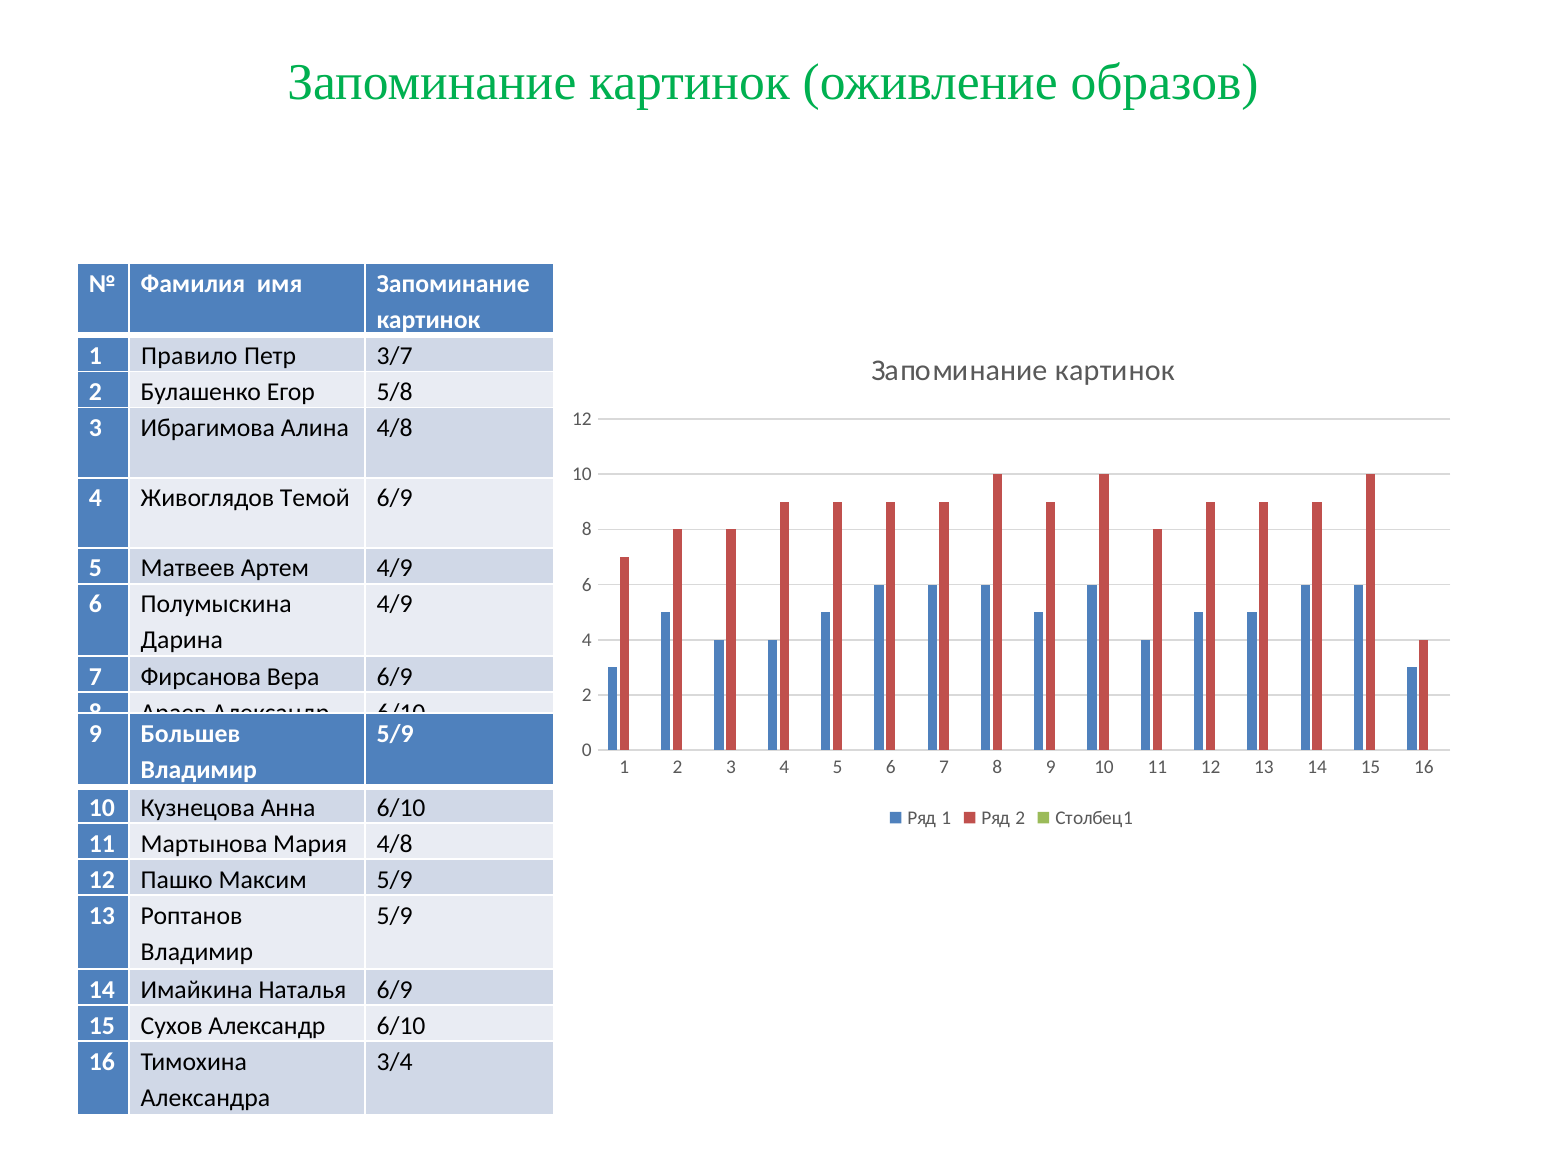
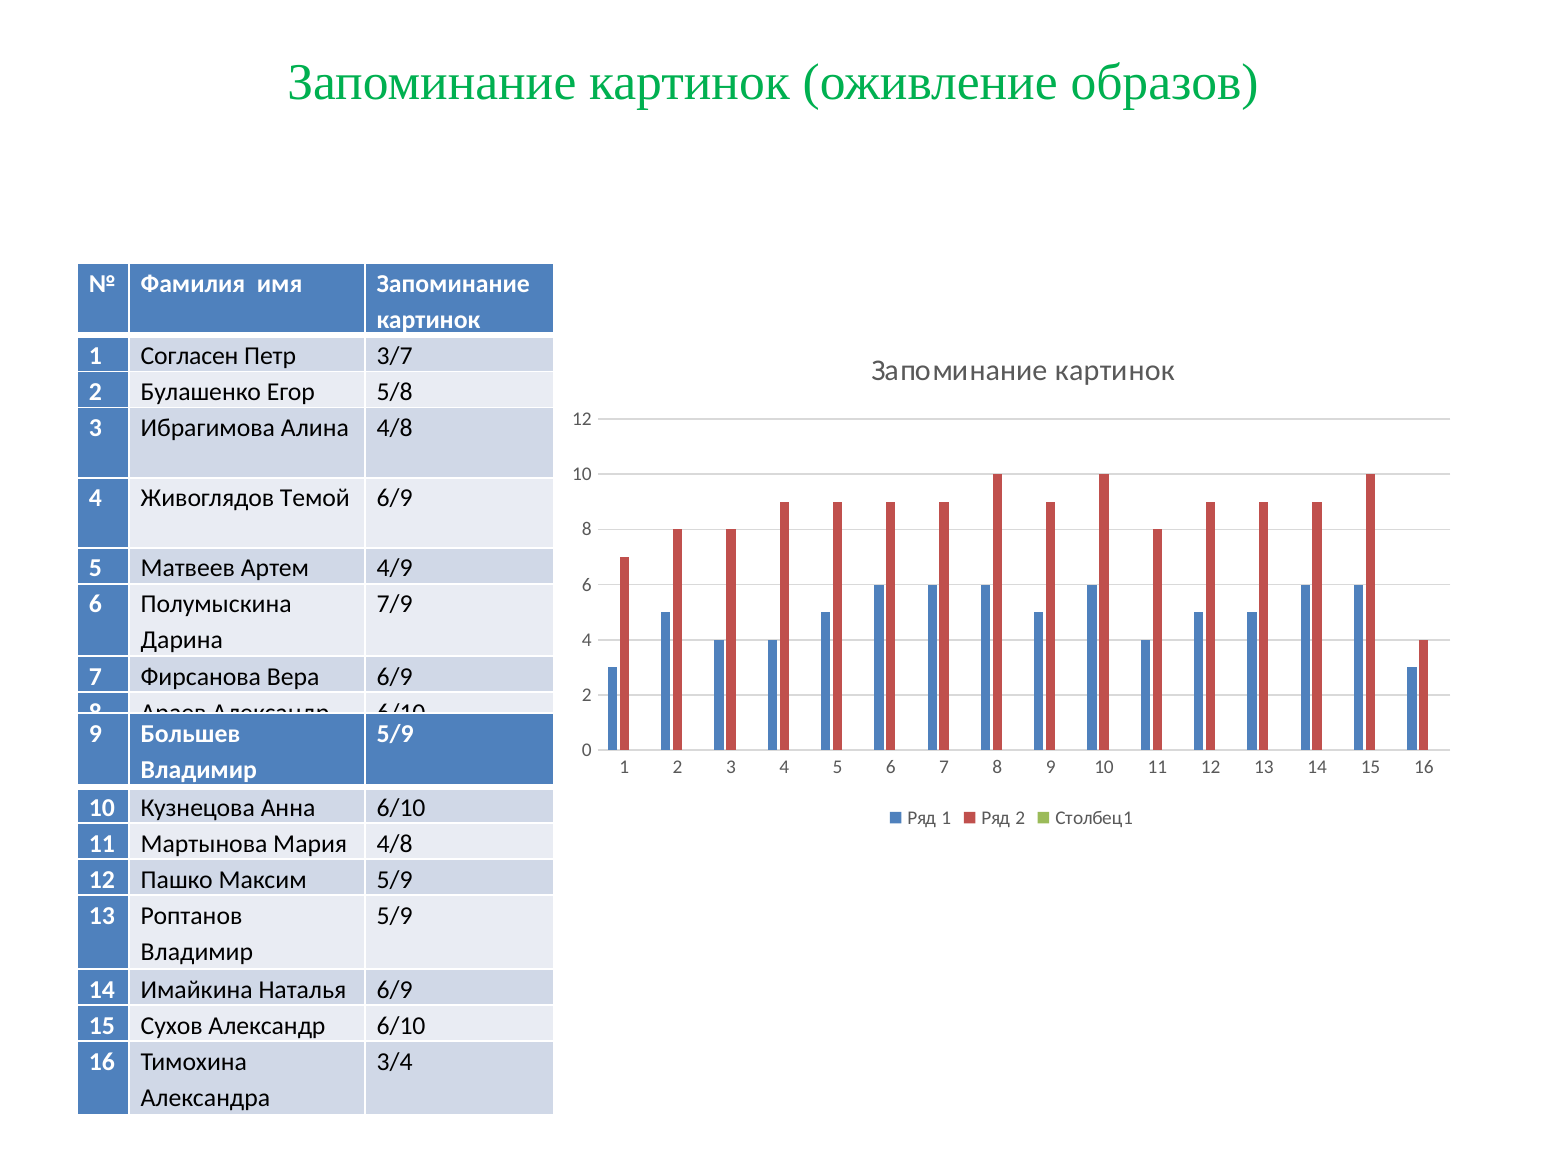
Правило: Правило -> Согласен (190, 356)
4/9: 4/9 -> 7/9 (395, 605)
